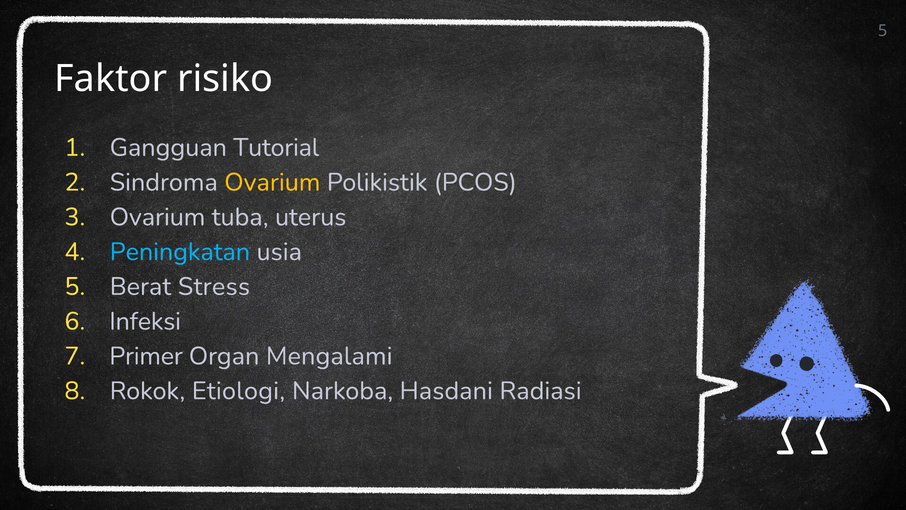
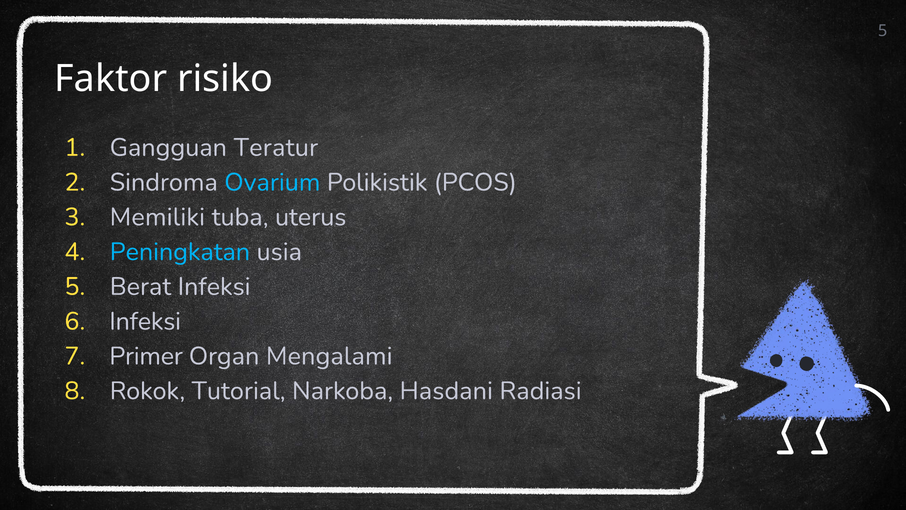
Tutorial: Tutorial -> Teratur (276, 147)
Ovarium colour: yellow -> light blue (272, 182)
Ovarium: Ovarium -> Memiliki (157, 217)
Berat Stress: Stress -> Infeksi (214, 286)
Etiologi: Etiologi -> Tutorial (239, 391)
